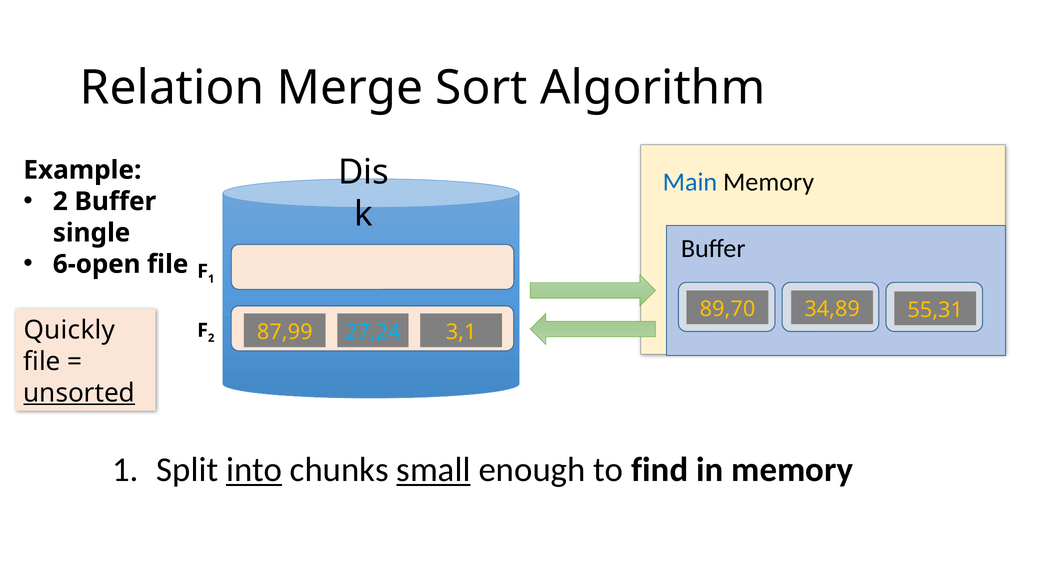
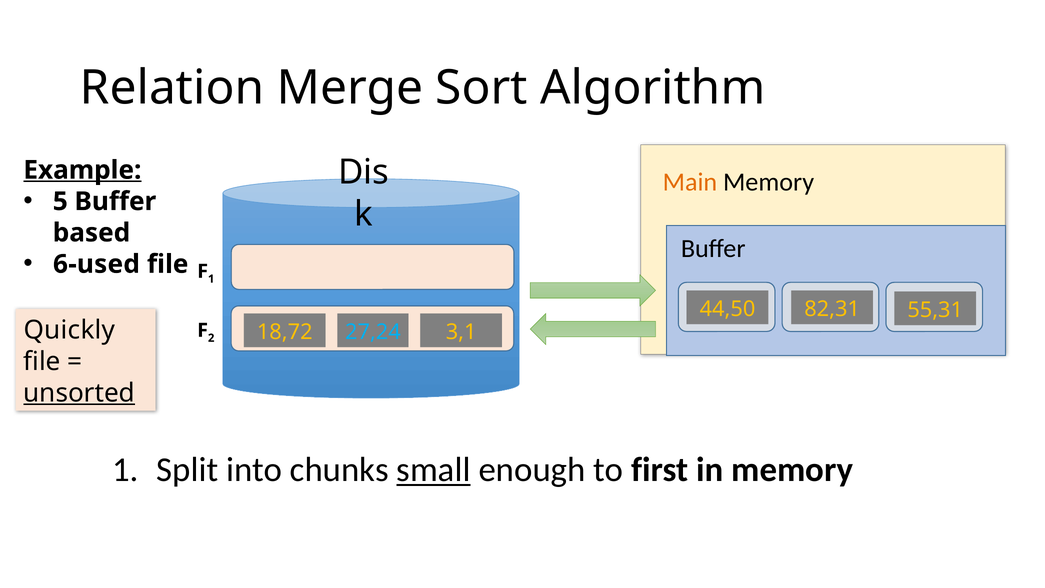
Example underline: none -> present (82, 170)
Main colour: blue -> orange (690, 182)
2: 2 -> 5 (60, 201)
single: single -> based (91, 233)
6-open: 6-open -> 6-used (96, 264)
89,70: 89,70 -> 44,50 (728, 309)
34,89: 34,89 -> 82,31 (832, 309)
87,99: 87,99 -> 18,72 (285, 332)
into underline: present -> none (254, 470)
find: find -> first (660, 470)
